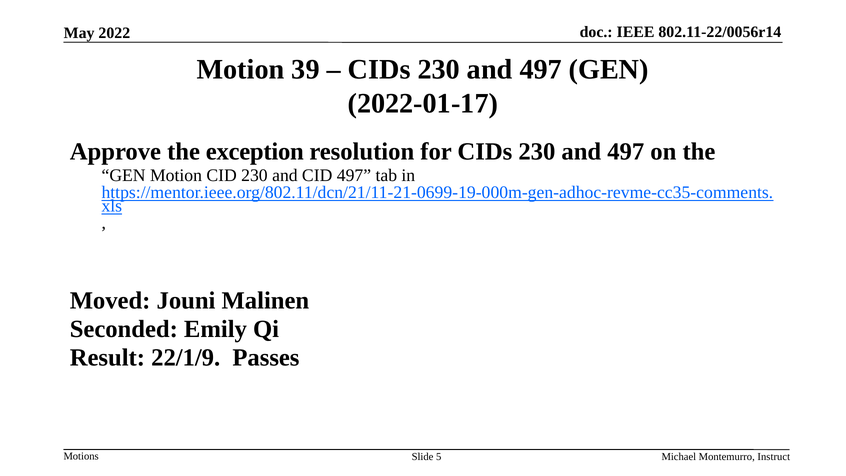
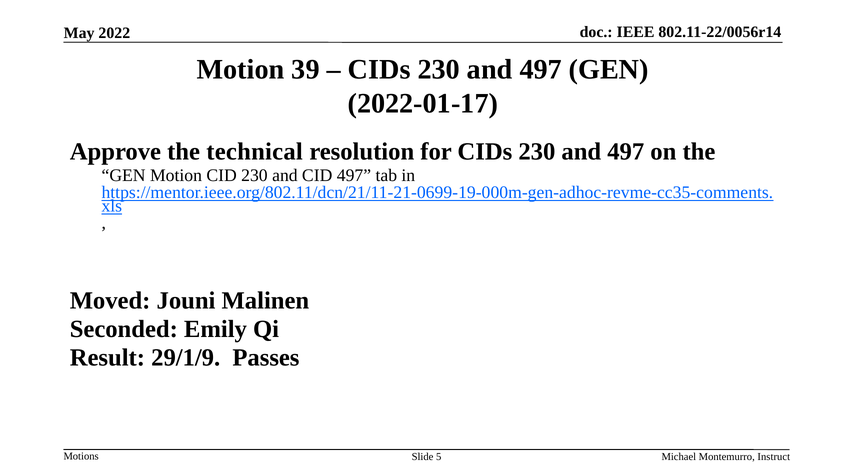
exception: exception -> technical (255, 151)
22/1/9: 22/1/9 -> 29/1/9 (186, 358)
